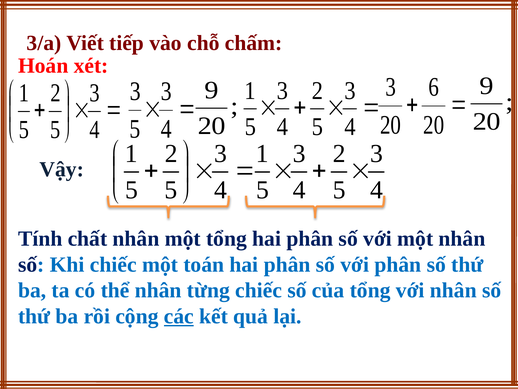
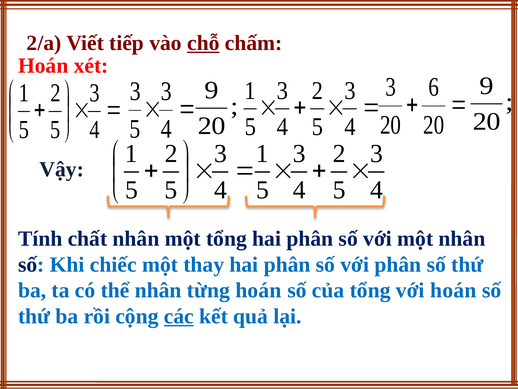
3/a: 3/a -> 2/a (44, 43)
chỗ underline: none -> present (203, 43)
toán: toán -> thay (204, 264)
từng chiếc: chiếc -> hoán (259, 290)
với nhân: nhân -> hoán (453, 290)
